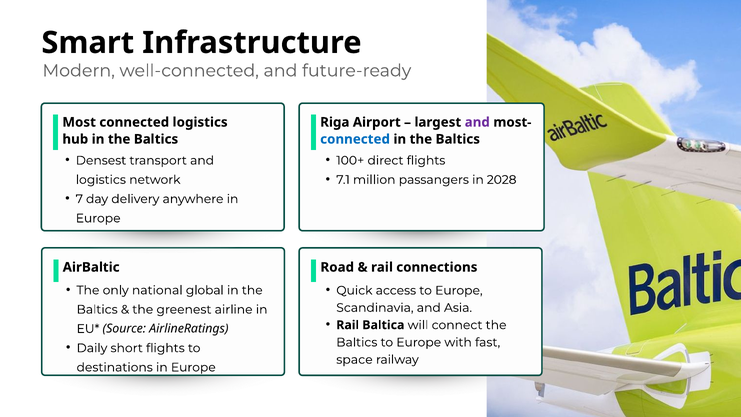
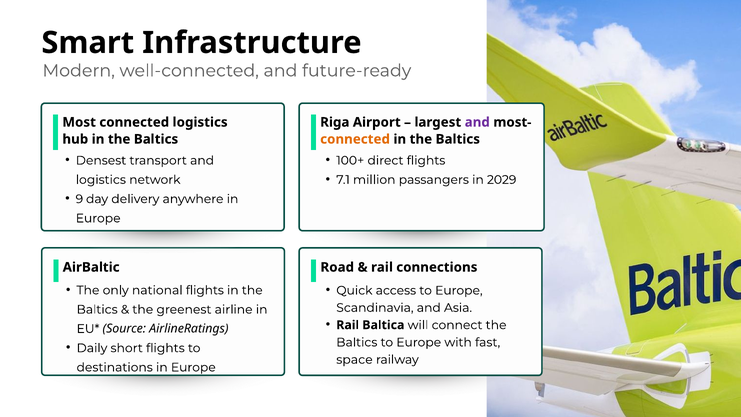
connected colour: blue -> orange (355, 139)
2028: 2028 -> 2029 (502, 180)
7: 7 -> 9 (79, 199)
national global: global -> flights (205, 290)
